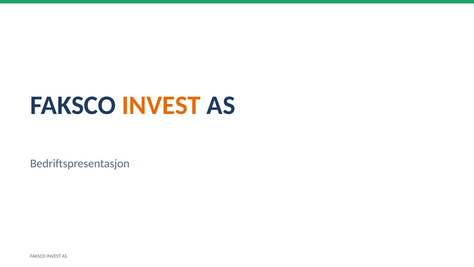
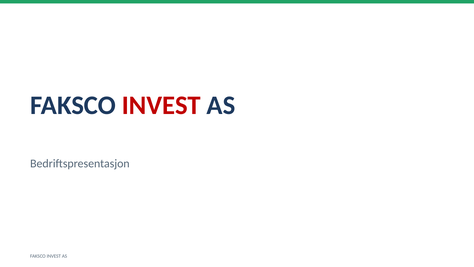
INVEST colour: orange -> red (161, 105)
